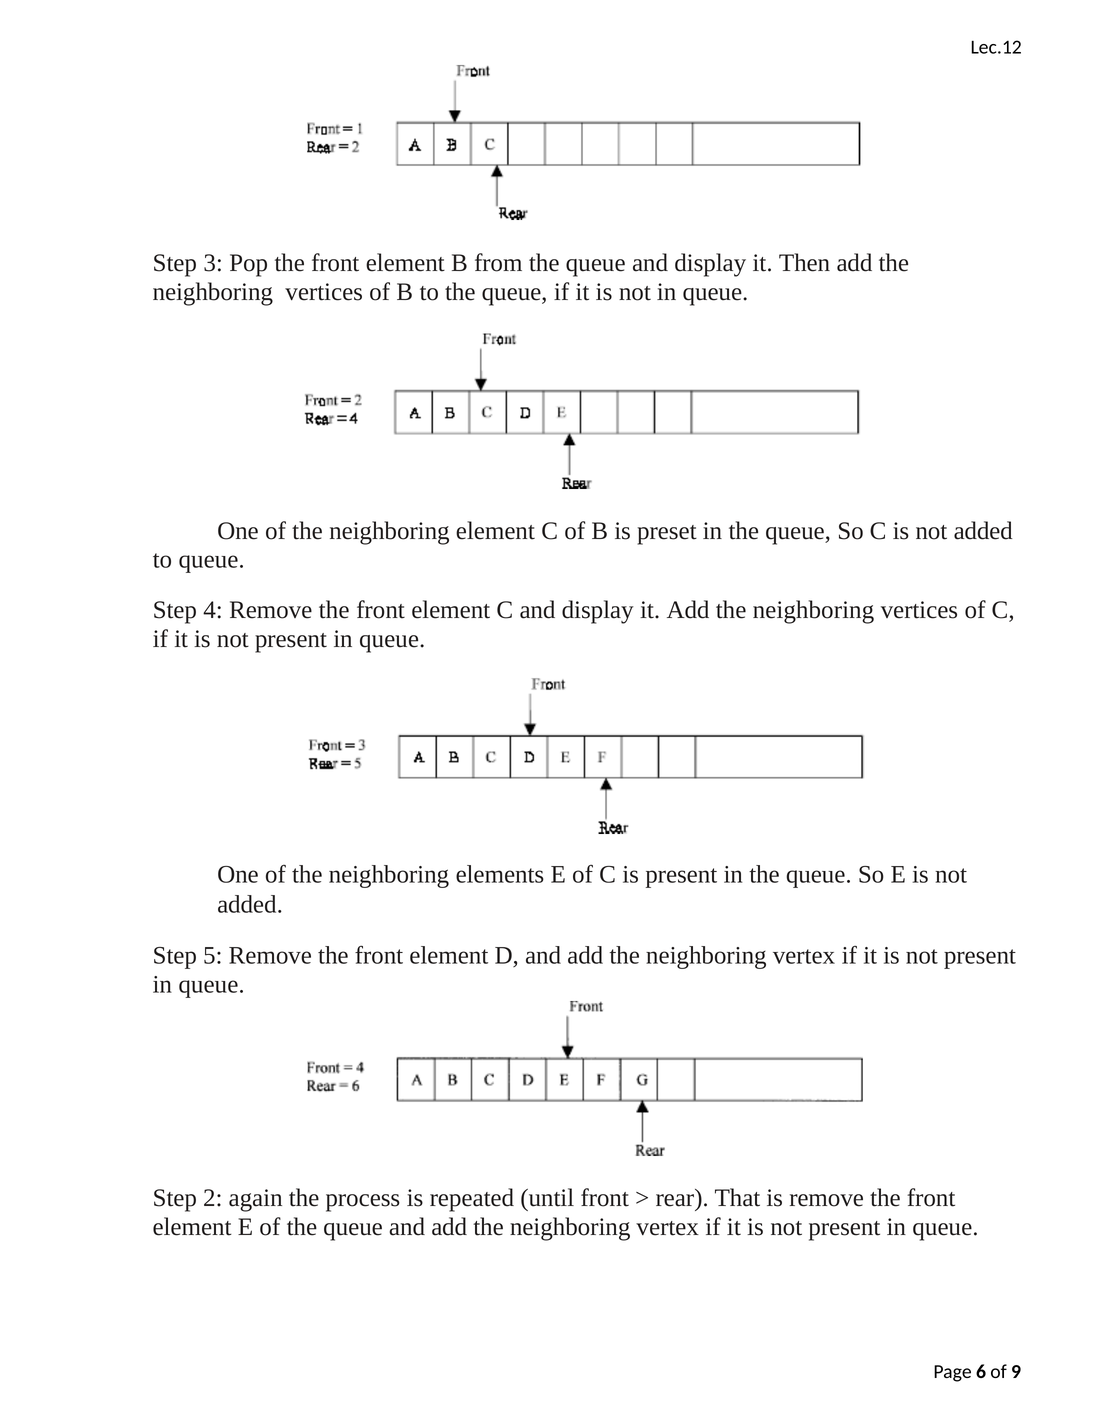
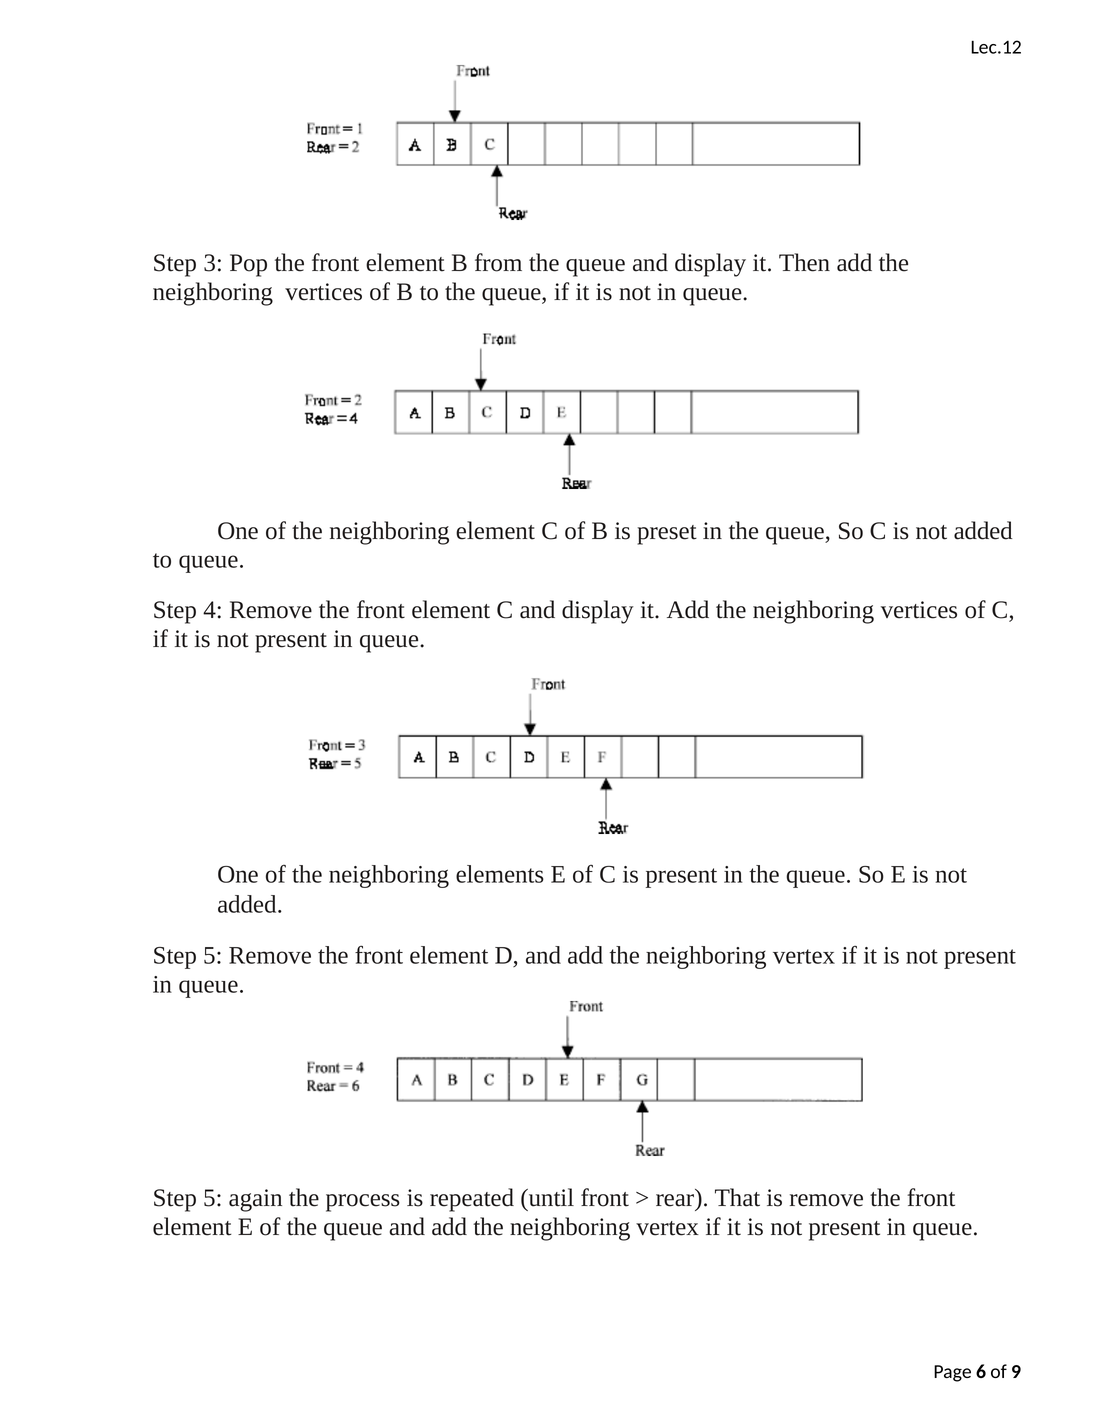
2: 2 -> 5 (213, 1199)
